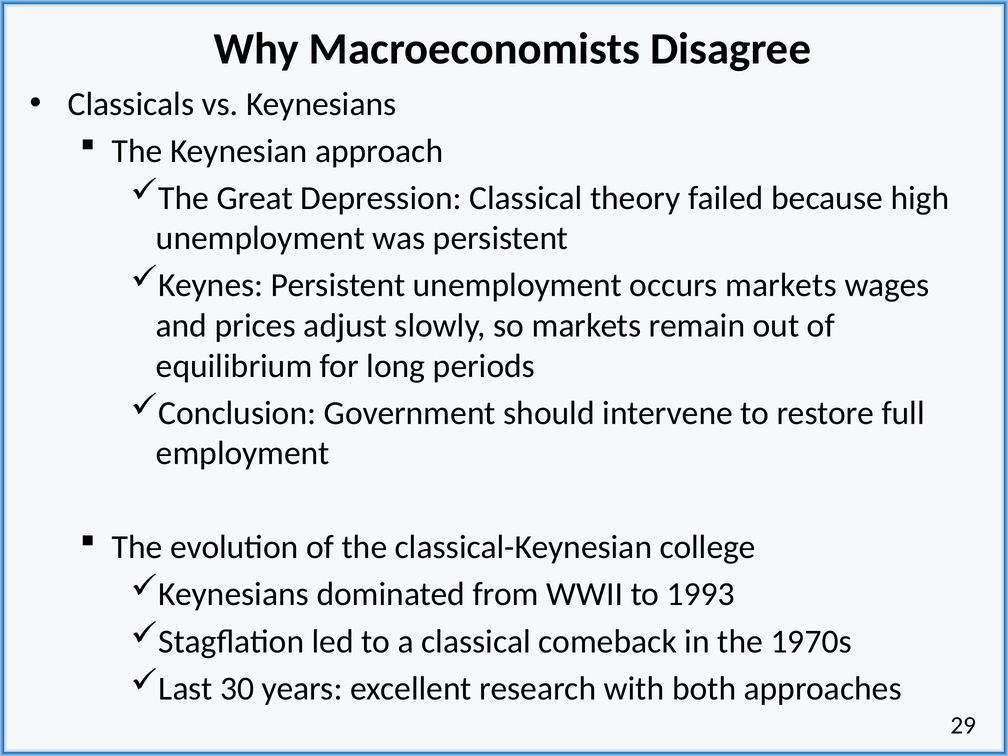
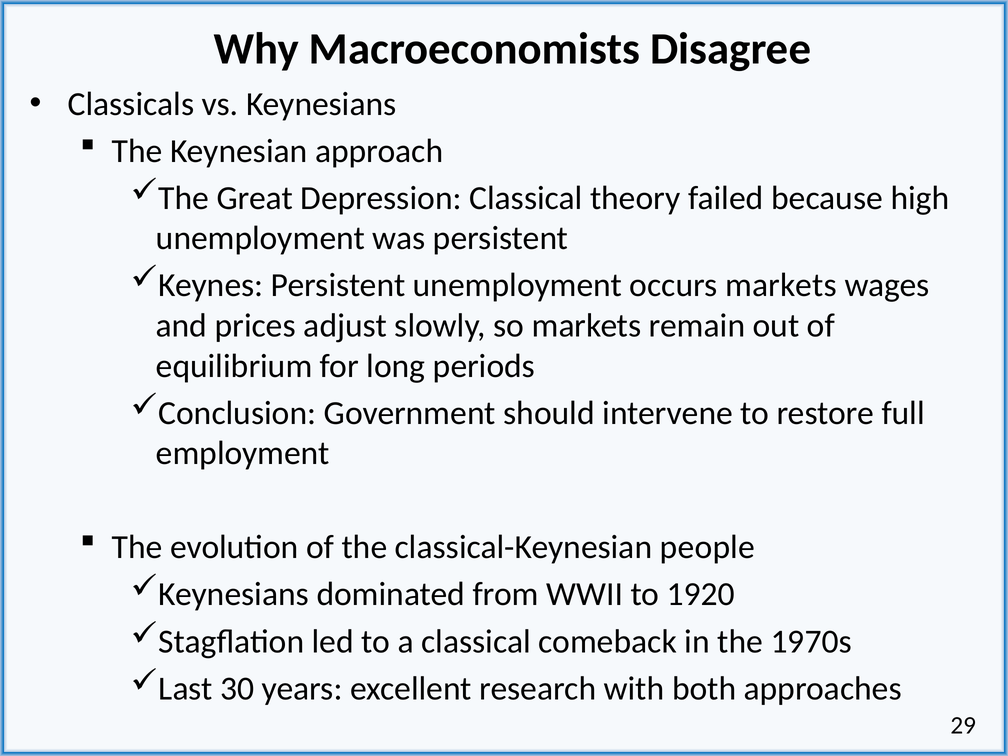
college: college -> people (707, 547)
1993: 1993 -> 1920 (701, 594)
